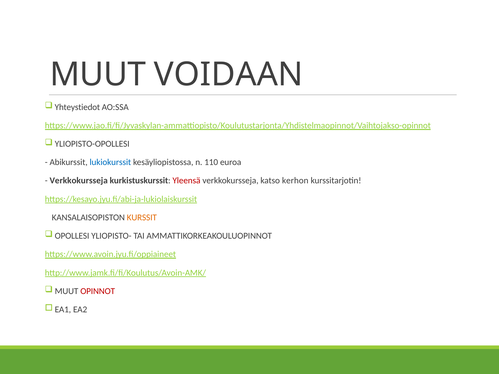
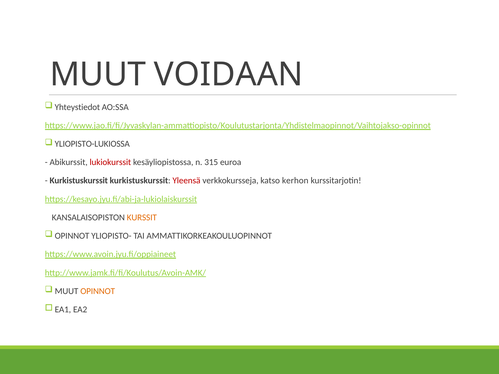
YLIOPISTO-OPOLLESI: YLIOPISTO-OPOLLESI -> YLIOPISTO-LUKIOSSA (92, 144)
lukiokurssit colour: blue -> red (110, 162)
110: 110 -> 315 (211, 162)
Verkkokursseja: Verkkokursseja -> Kurkistuskurssit (79, 181)
OPOLLESI: OPOLLESI -> OPINNOT (72, 236)
OPINNOT colour: red -> orange (98, 291)
